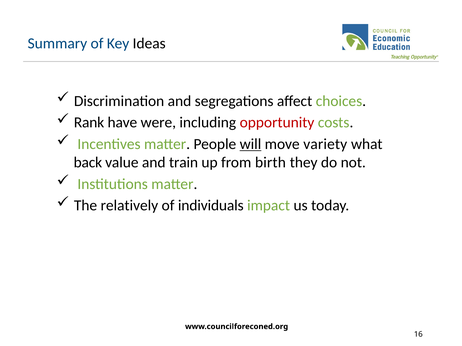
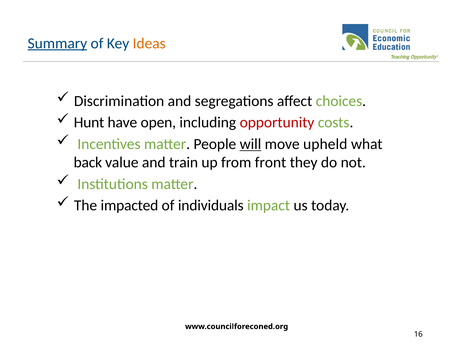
Summary underline: none -> present (57, 43)
Ideas colour: black -> orange (149, 43)
Rank: Rank -> Hunt (89, 123)
were: were -> open (158, 123)
variety: variety -> upheld (325, 144)
birth: birth -> front (271, 163)
relatively: relatively -> impacted (129, 206)
